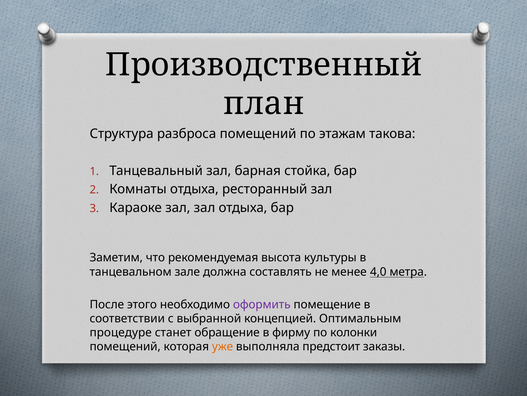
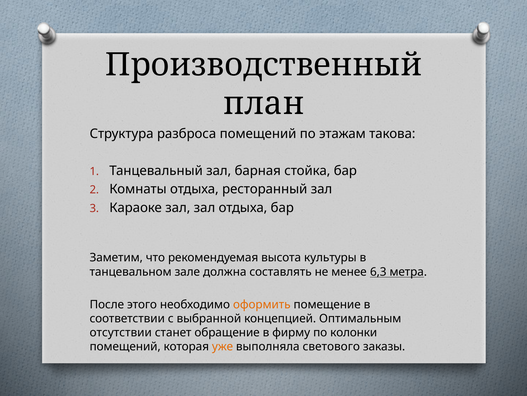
4,0: 4,0 -> 6,3 (378, 271)
оформить colour: purple -> orange (262, 304)
процедуре: процедуре -> отсутствии (121, 332)
предстоит: предстоит -> светового (331, 346)
